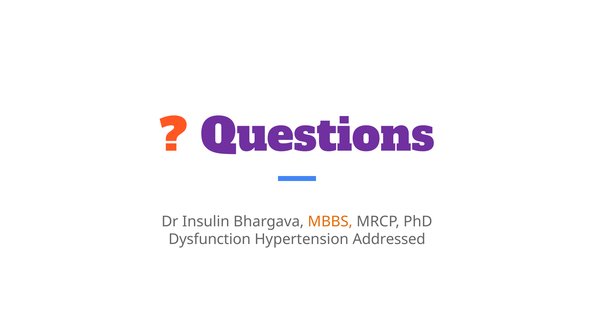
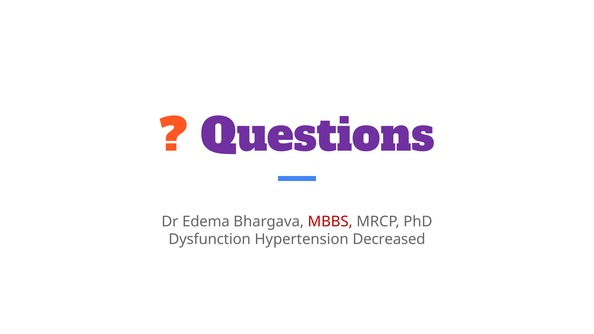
Insulin: Insulin -> Edema (206, 222)
MBBS colour: orange -> red (330, 222)
Addressed: Addressed -> Decreased (389, 239)
